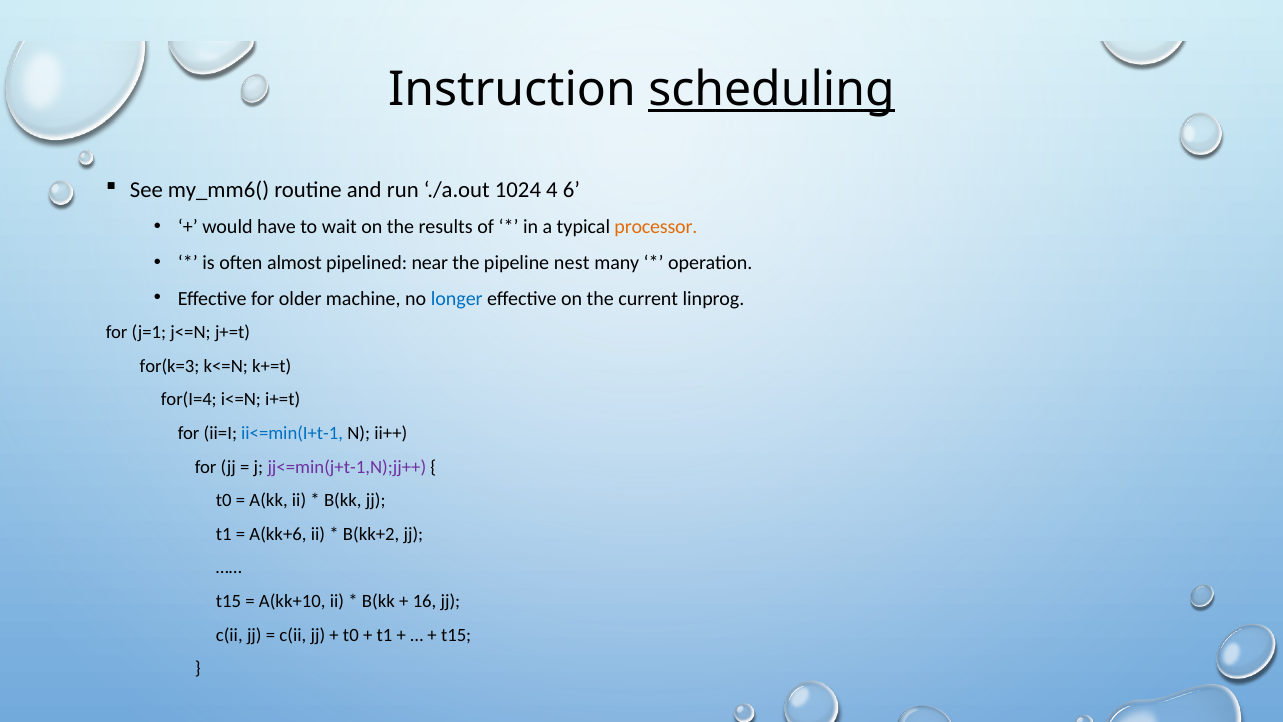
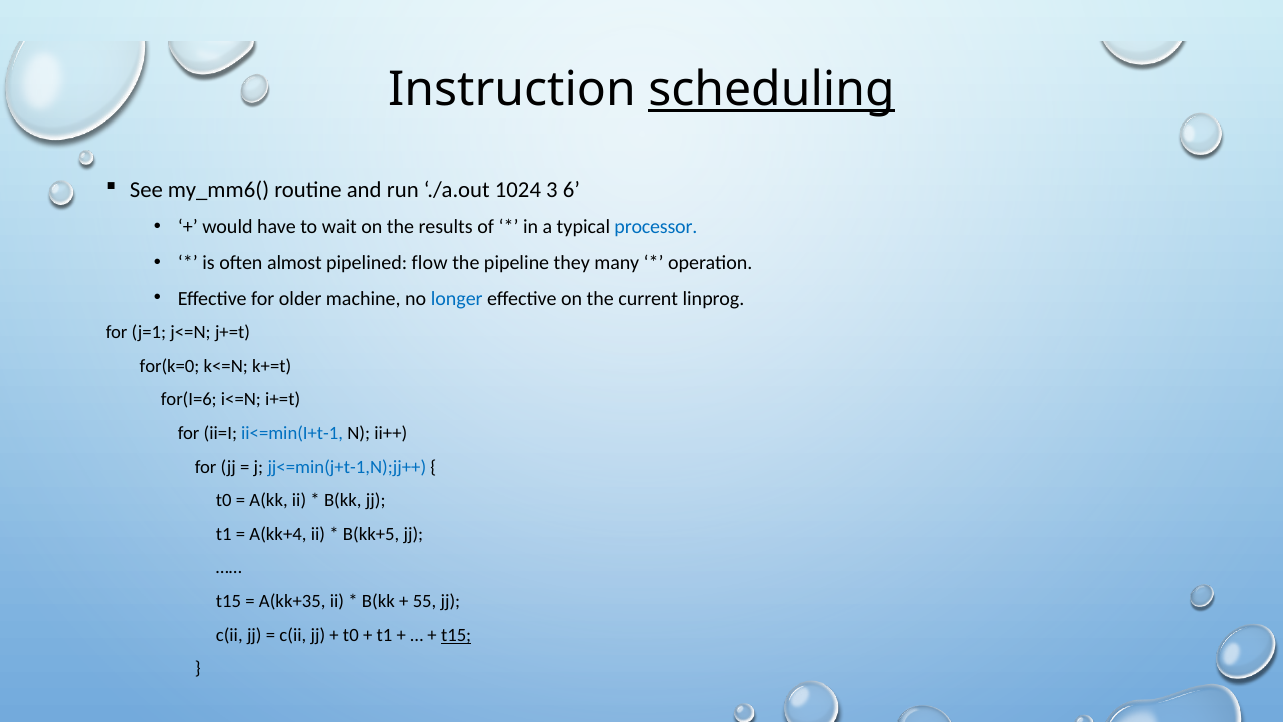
4: 4 -> 3 (552, 190)
processor colour: orange -> blue (656, 227)
near: near -> flow (430, 263)
nest: nest -> they (572, 263)
for(k=3: for(k=3 -> for(k=0 (169, 366)
for(I=4: for(I=4 -> for(I=6 (189, 400)
jj<=min(j+t-1,N);jj++ colour: purple -> blue (347, 467)
A(kk+6: A(kk+6 -> A(kk+4 (278, 534)
B(kk+2: B(kk+2 -> B(kk+5 (371, 534)
A(kk+10: A(kk+10 -> A(kk+35 (292, 601)
16: 16 -> 55 (425, 601)
t15 underline: none -> present (456, 635)
